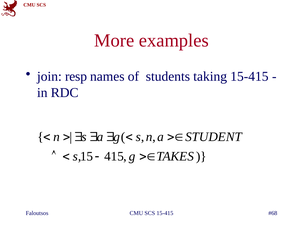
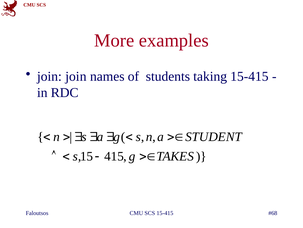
join resp: resp -> join (76, 76)
